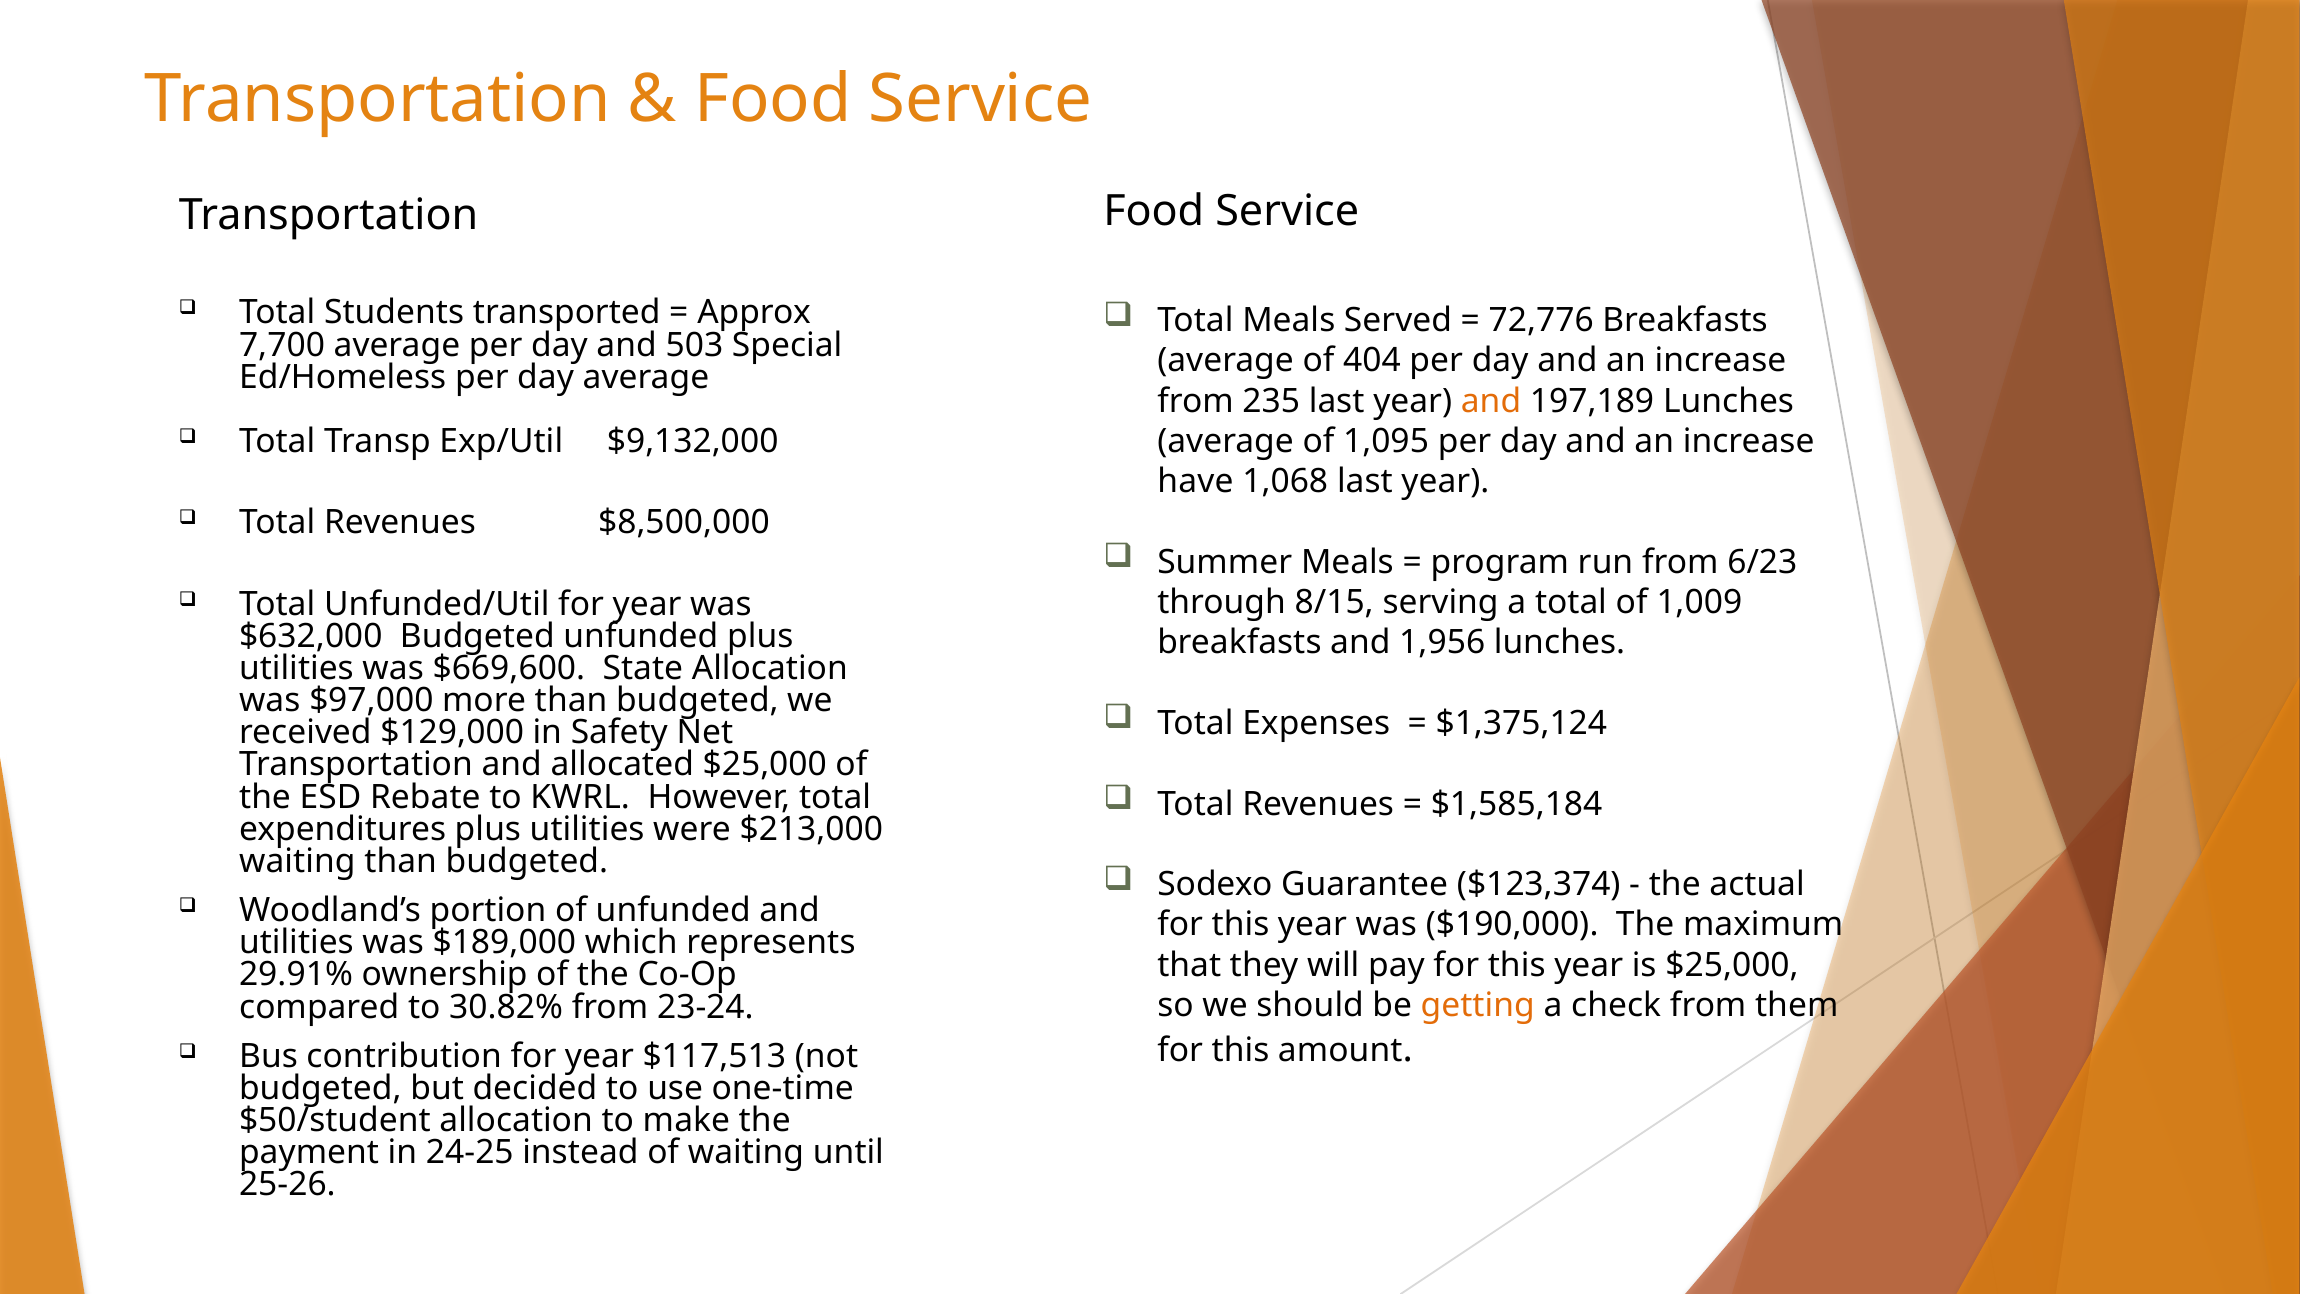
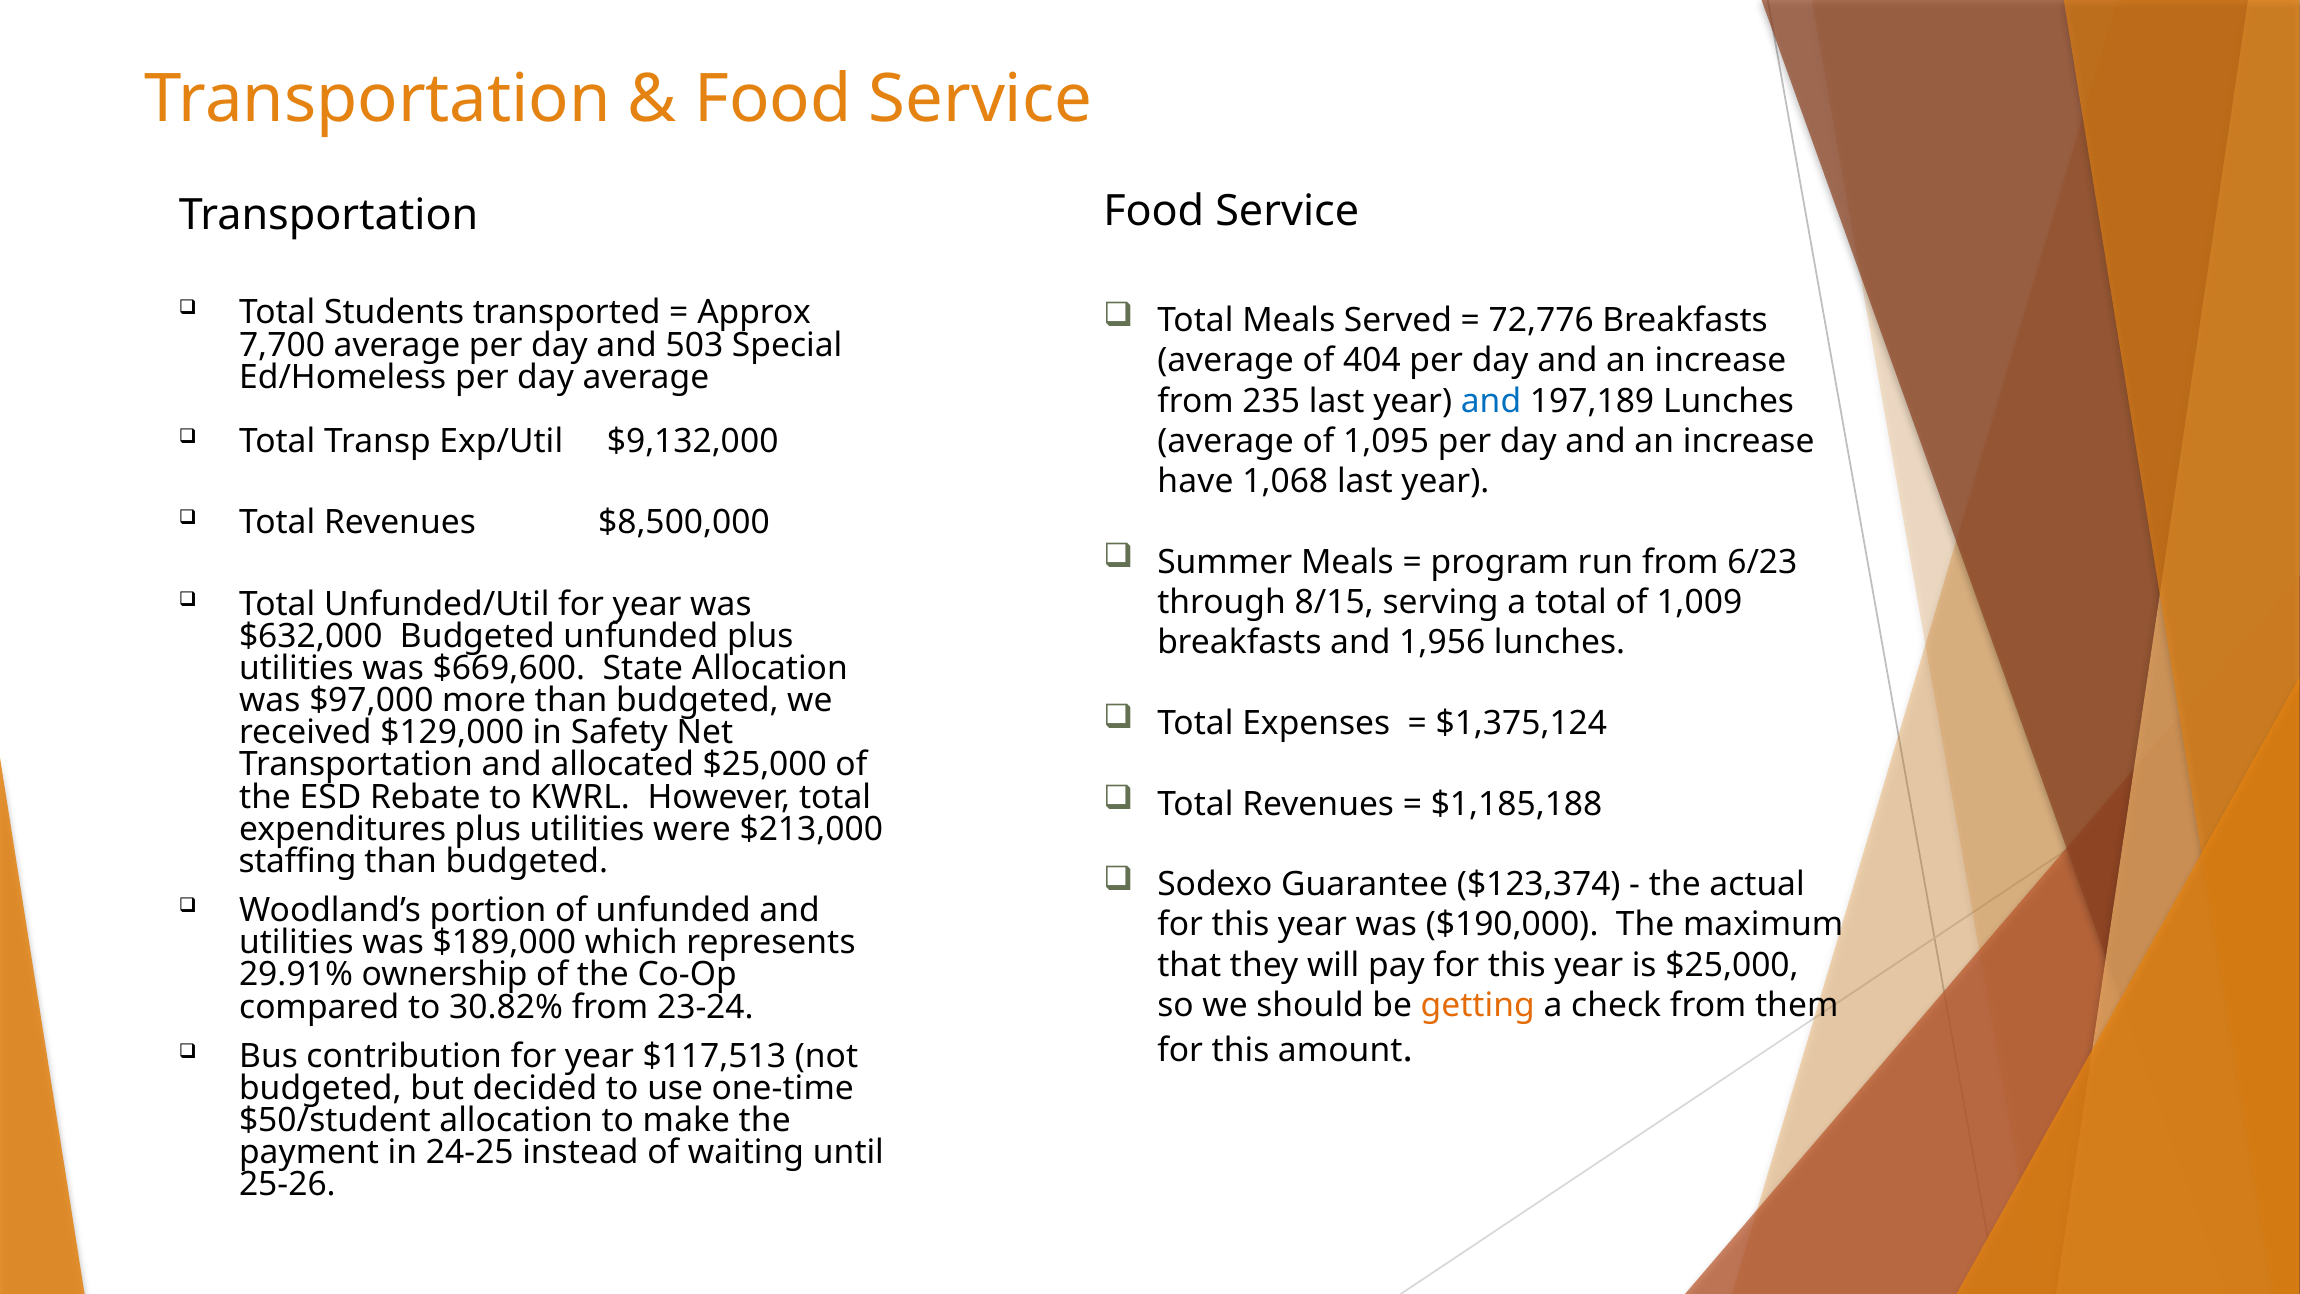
and colour: orange -> blue (1491, 401)
$1,585,184: $1,585,184 -> $1,185,188 (1517, 804)
waiting: waiting -> staffing (298, 861)
